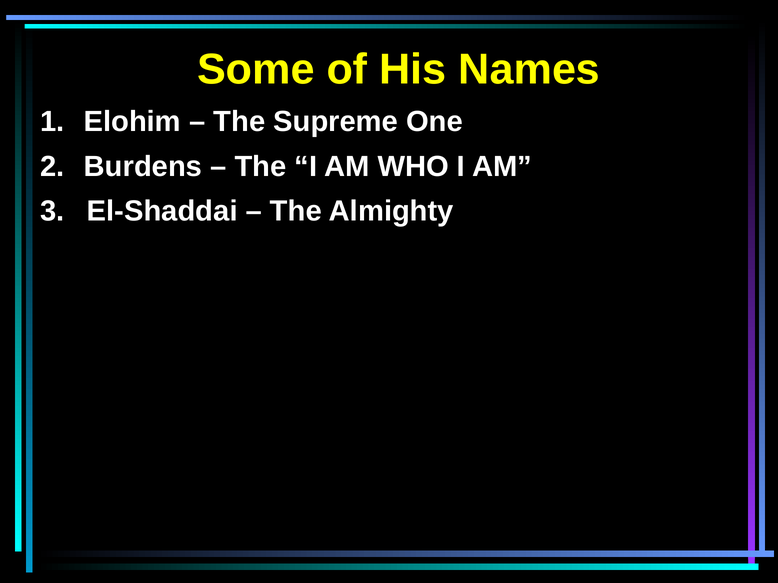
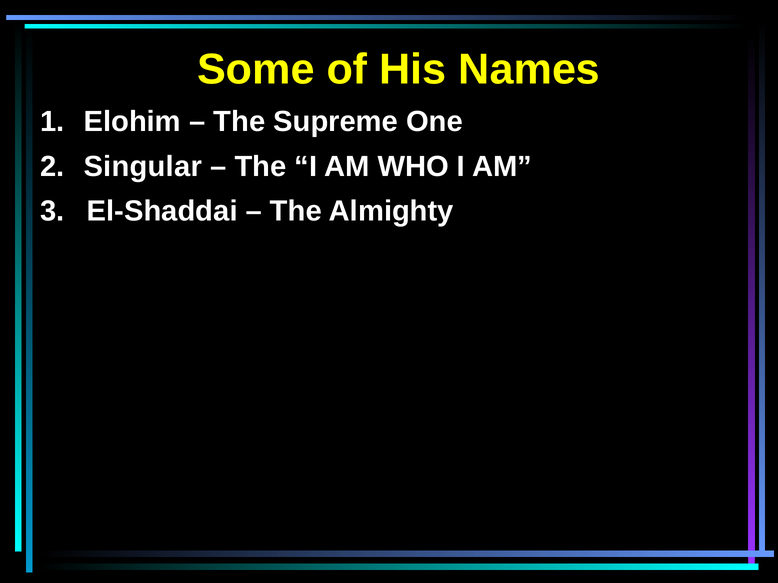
Burdens: Burdens -> Singular (143, 167)
